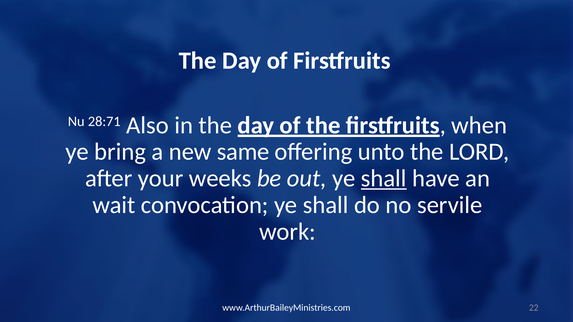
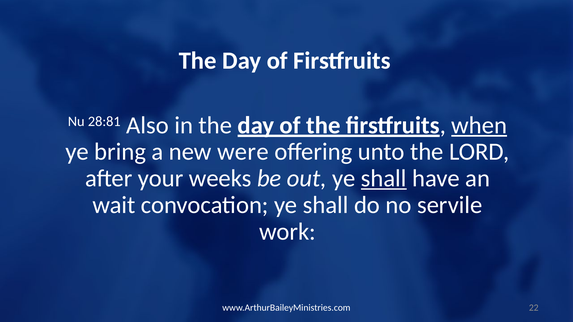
28:71: 28:71 -> 28:81 (104, 121)
when underline: none -> present (479, 125)
same: same -> were (243, 152)
